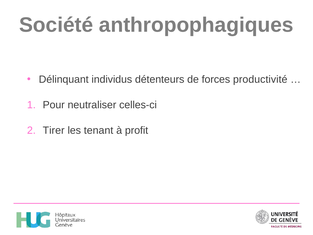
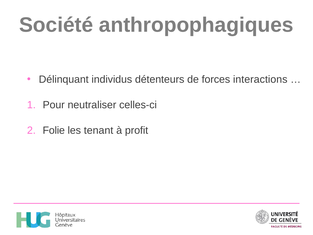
productivité: productivité -> interactions (260, 79)
Tirer: Tirer -> Folie (54, 130)
